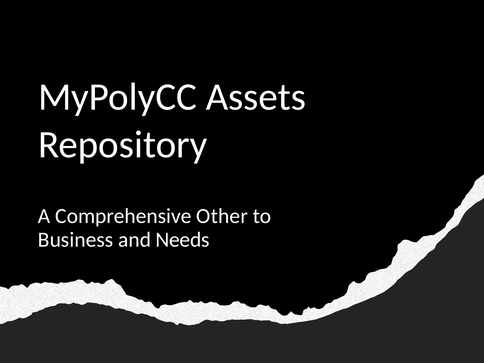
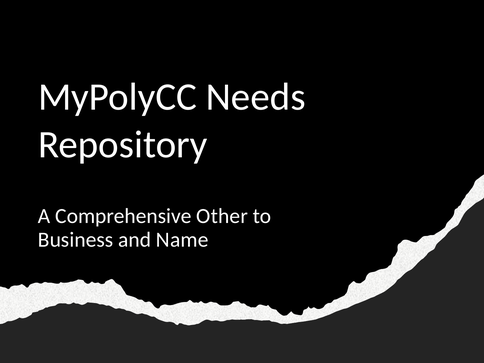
Assets: Assets -> Needs (256, 97)
Needs: Needs -> Name (182, 240)
